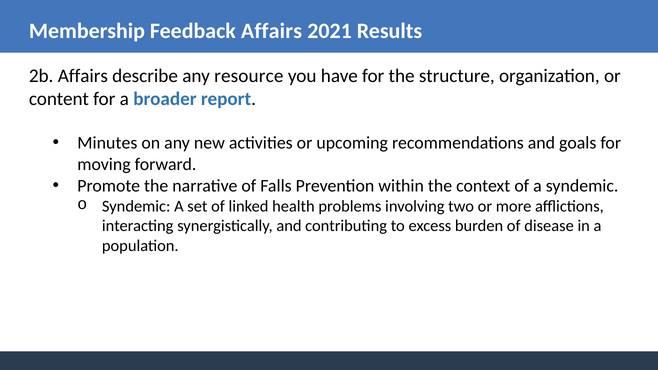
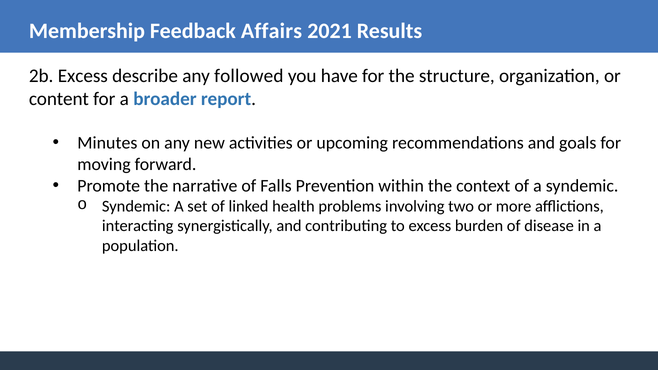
2b Affairs: Affairs -> Excess (83, 76)
resource: resource -> followed (249, 76)
